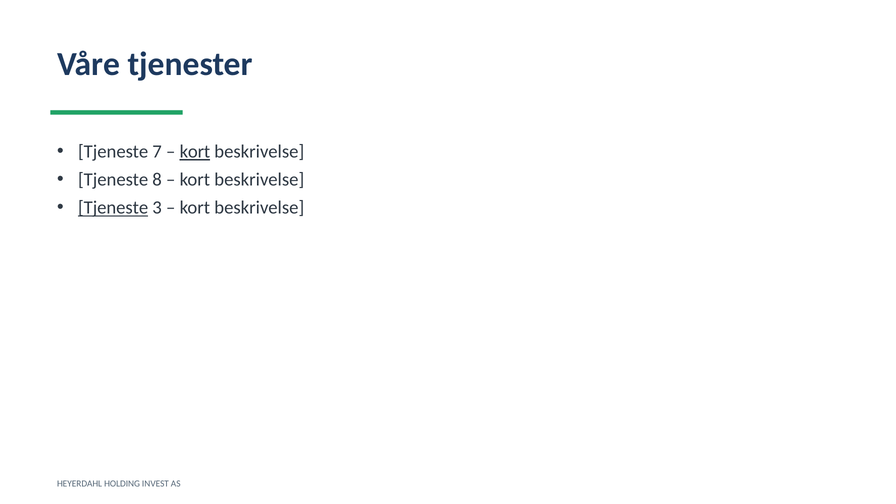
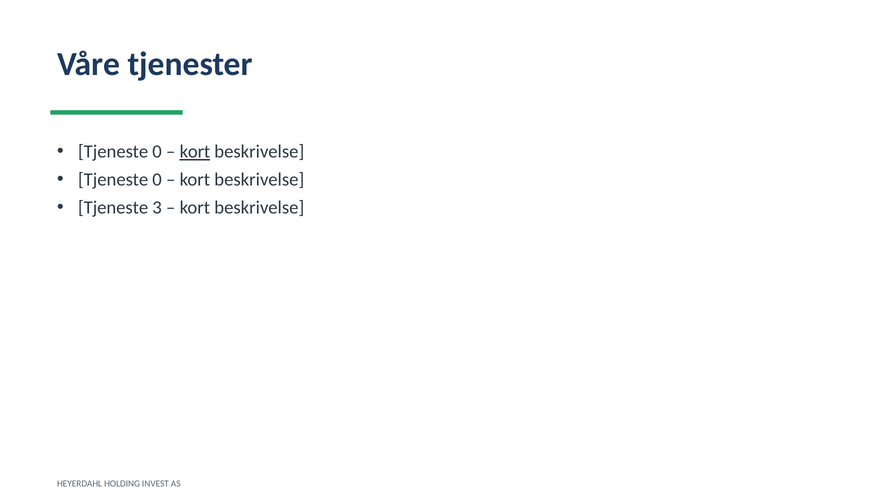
7: 7 -> 0 (157, 152)
8: 8 -> 0 (157, 180)
Tjeneste underline: present -> none (113, 208)
